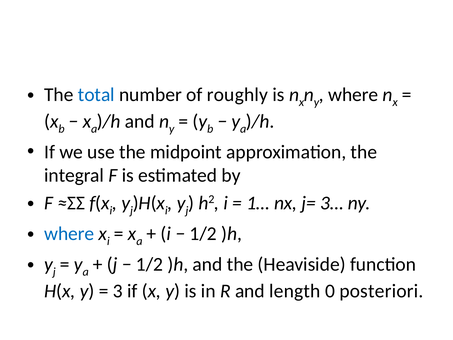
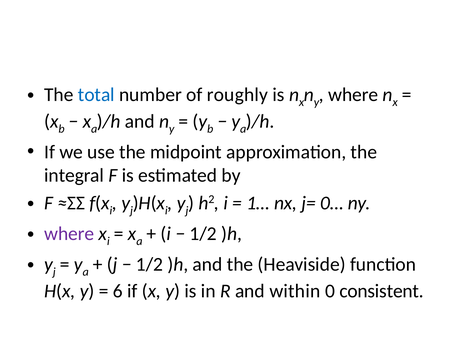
3…: 3… -> 0… (332, 203)
where colour: blue -> purple (69, 233)
3: 3 -> 6 (118, 291)
length: length -> within (295, 291)
posteriori: posteriori -> consistent (382, 291)
